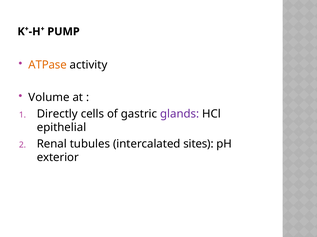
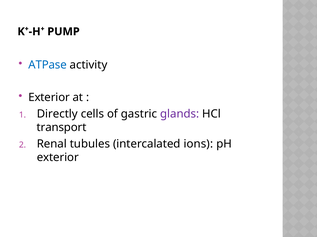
ATPase colour: orange -> blue (48, 65)
Volume: Volume -> Exterior (49, 98)
epithelial: epithelial -> transport (62, 128)
sites: sites -> ions (198, 144)
